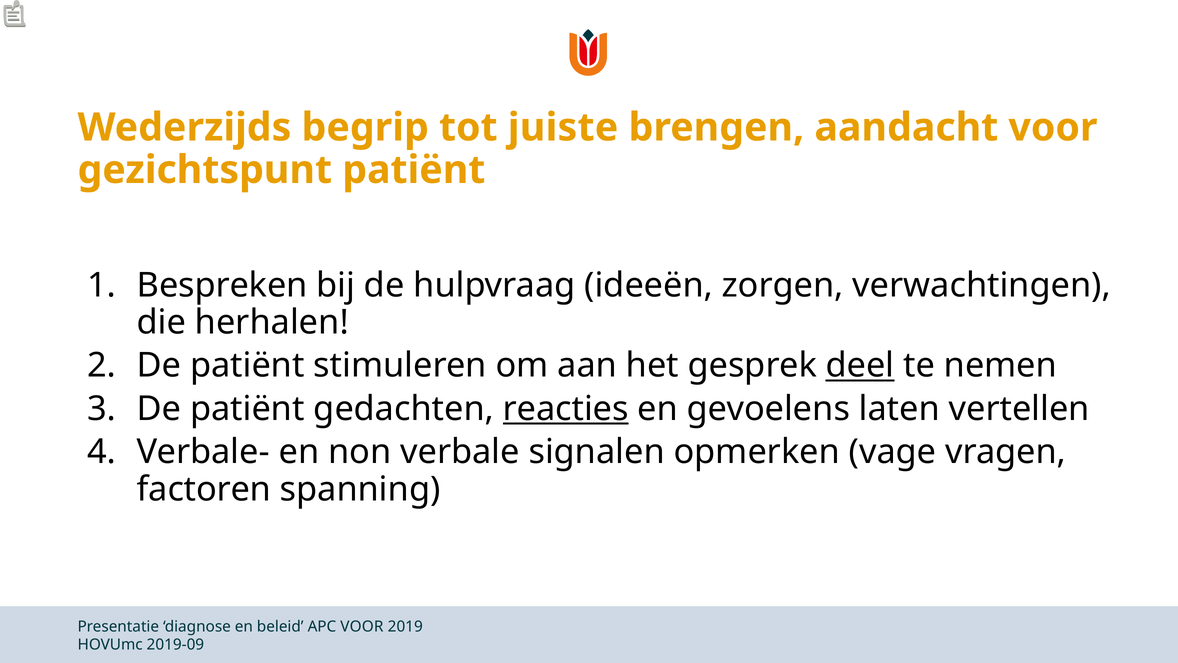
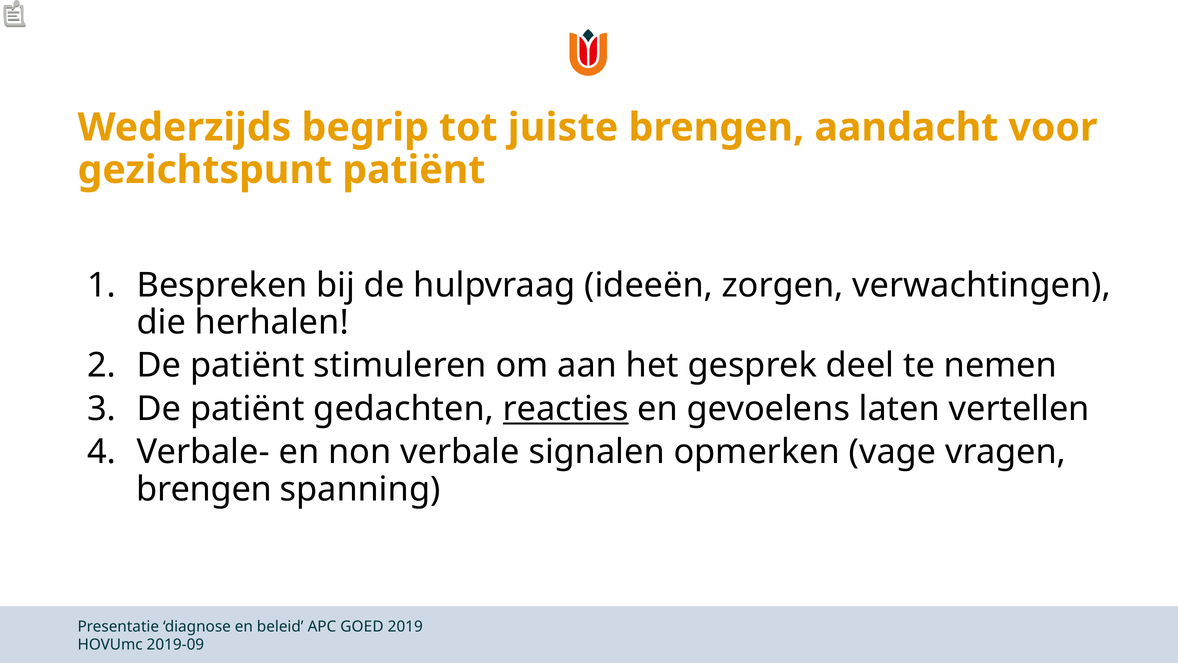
deel underline: present -> none (860, 365)
factoren: factoren -> brengen (204, 489)
APC VOOR: VOOR -> GOED (362, 626)
